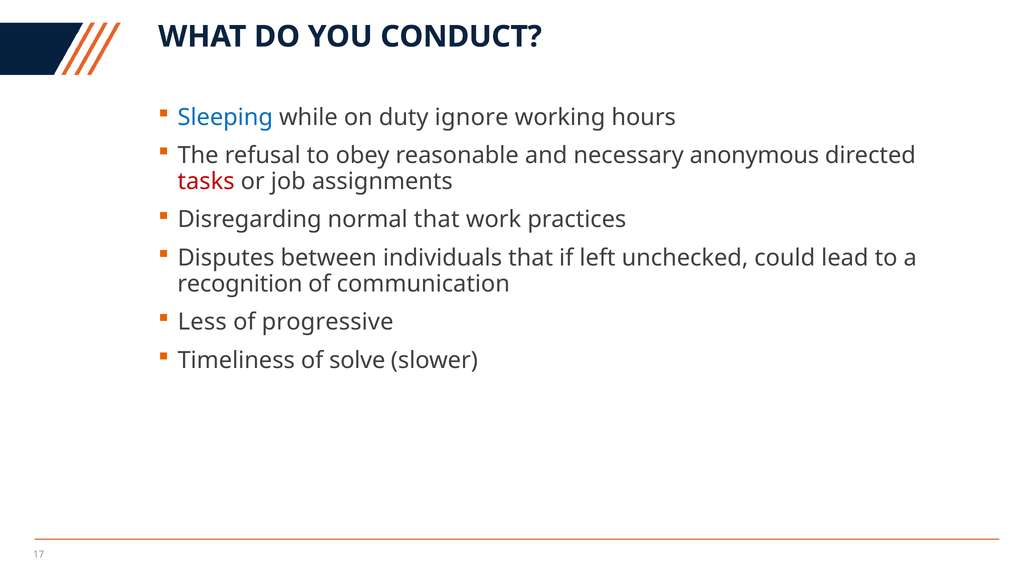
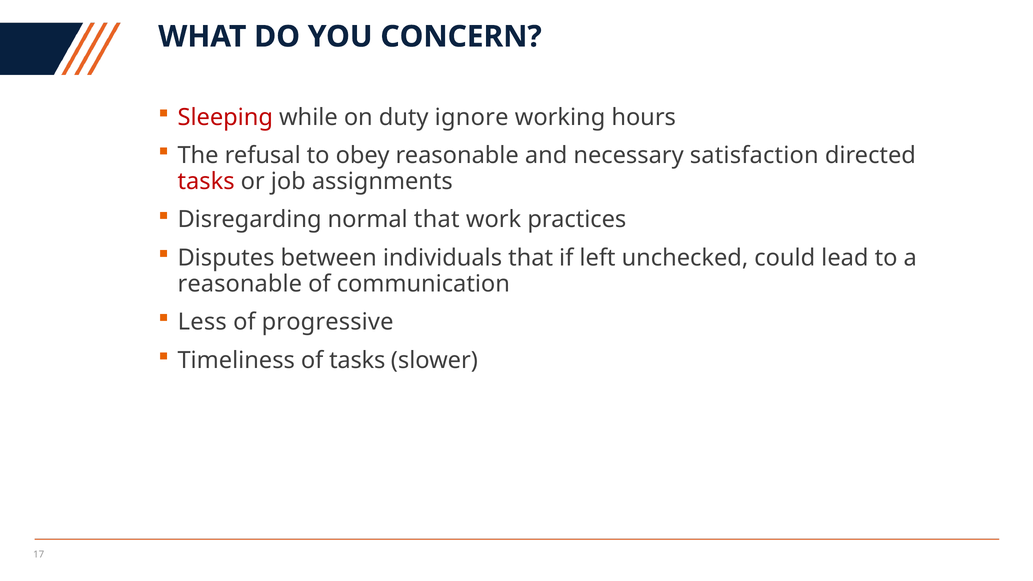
CONDUCT: CONDUCT -> CONCERN (461, 37)
Sleeping colour: blue -> red (225, 117)
anonymous: anonymous -> satisfaction (754, 156)
recognition: recognition -> reasonable (240, 284)
of solve: solve -> tasks (357, 361)
